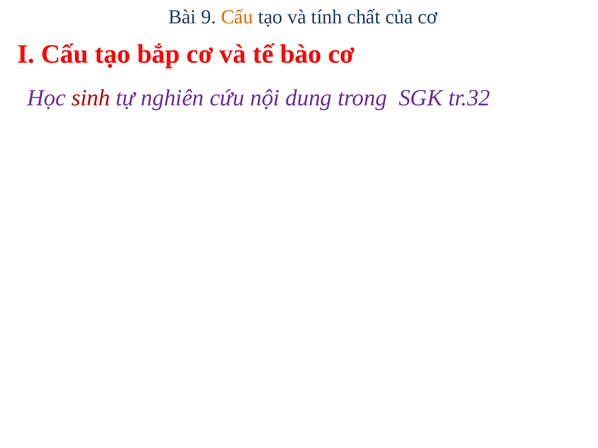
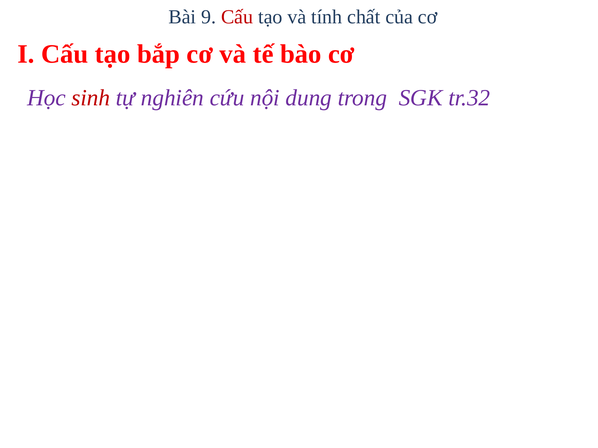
Cấu colour: orange -> red (237, 17)
